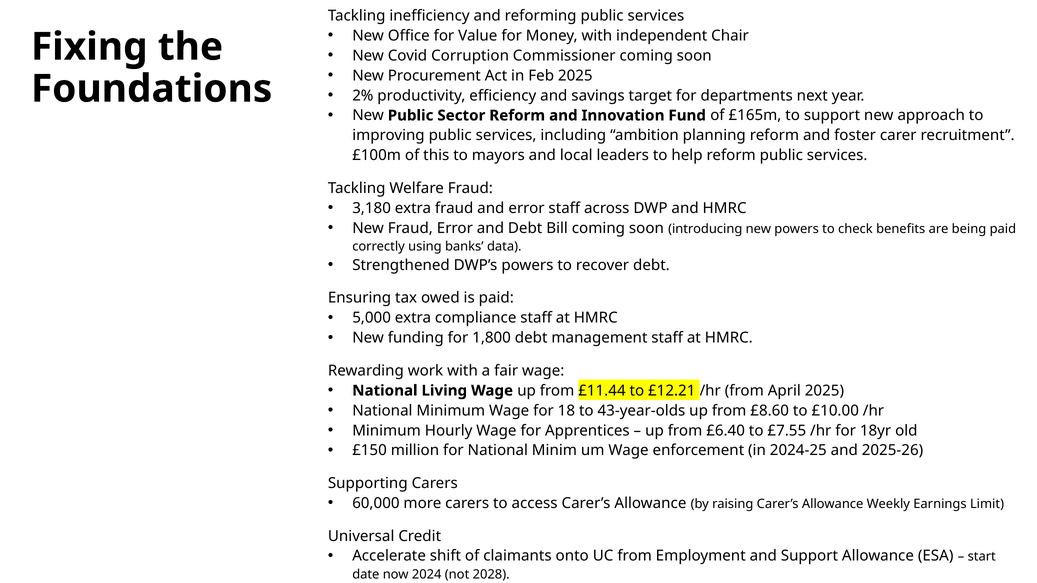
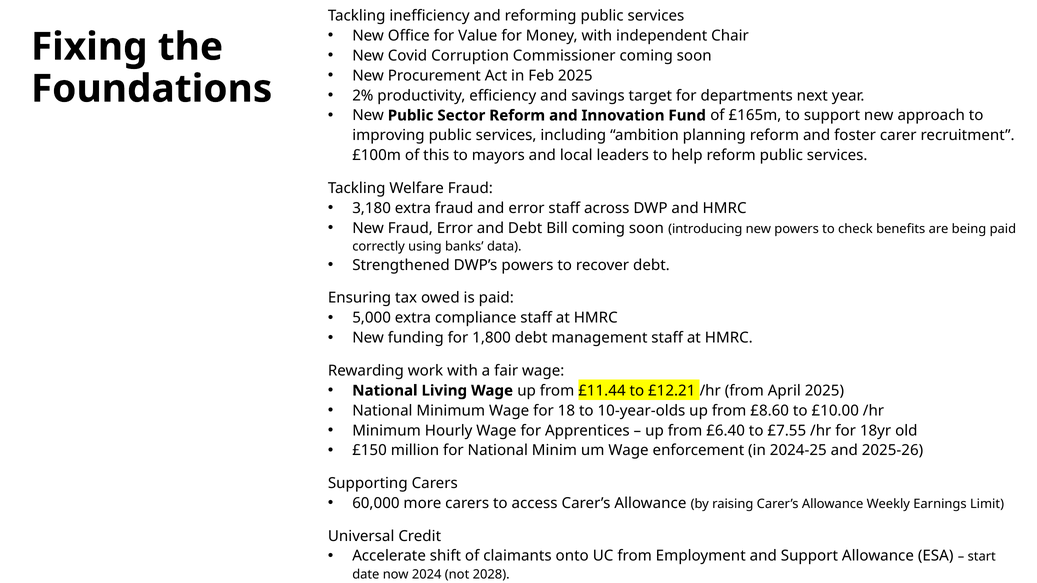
43-year-olds: 43-year-olds -> 10-year-olds (641, 411)
